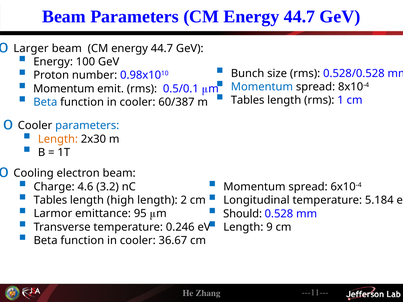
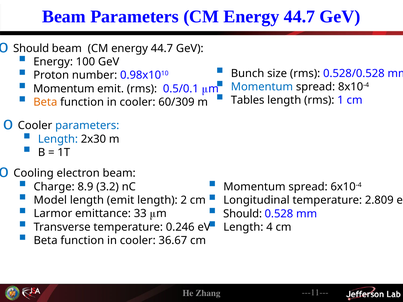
Larger: Larger -> Should (31, 48)
Beta colour: blue -> orange (45, 102)
60/387: 60/387 -> 60/309 (176, 102)
Length colour: orange -> blue (58, 139)
4.6: 4.6 -> 8.9 (85, 187)
Tables: Tables -> Model (50, 200)
length high: high -> emit (121, 200)
5.184: 5.184 -> 2.809 (379, 200)
95: 95 -> 33 (140, 214)
9: 9 -> 4 (269, 227)
